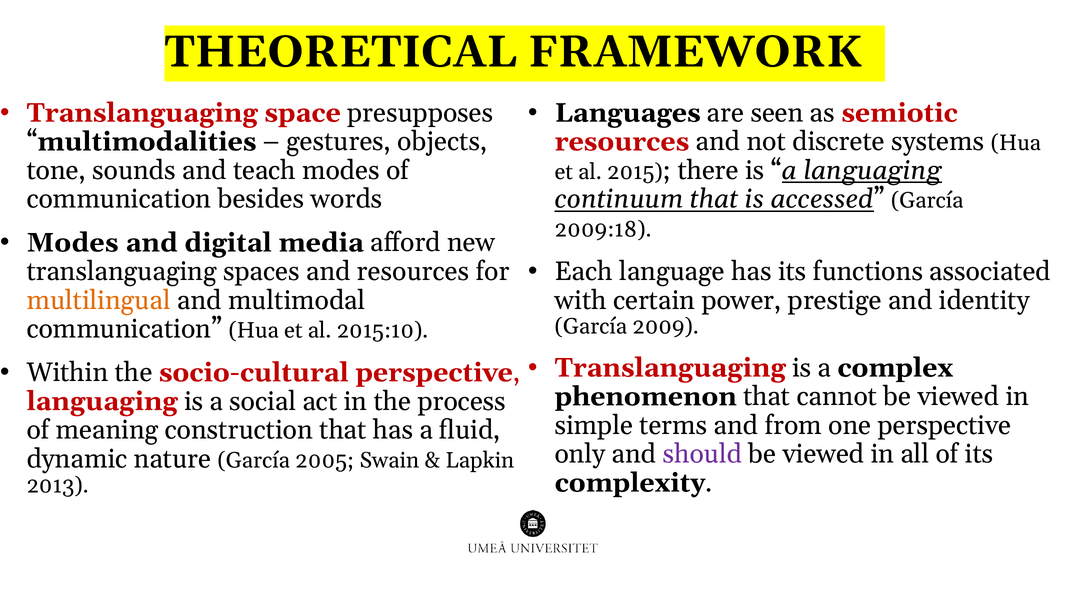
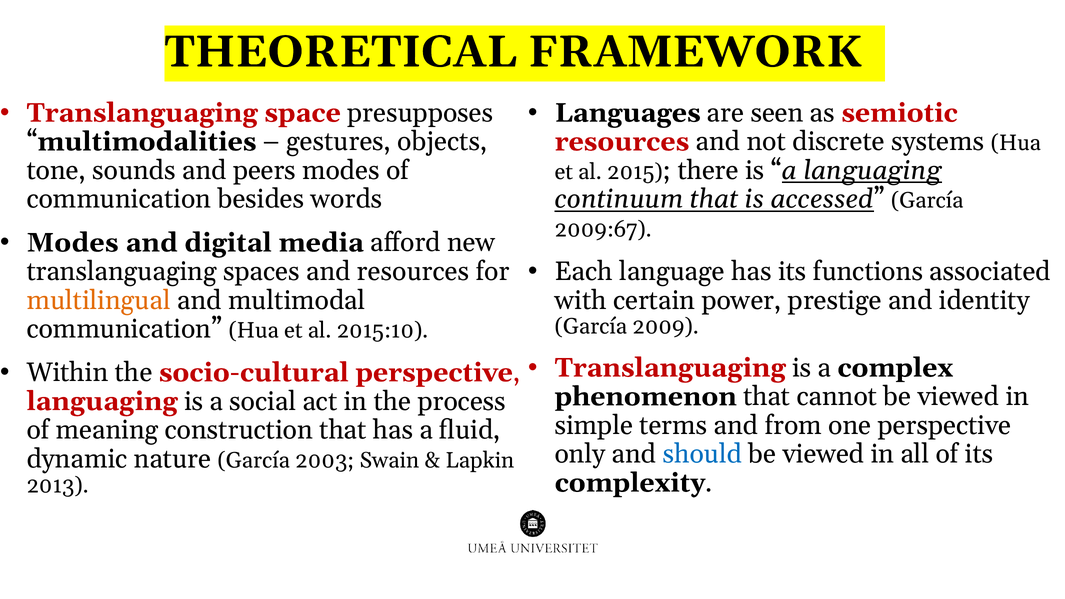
teach: teach -> peers (265, 170)
2009:18: 2009:18 -> 2009:67 (603, 229)
should colour: purple -> blue (702, 454)
2005: 2005 -> 2003 (325, 460)
